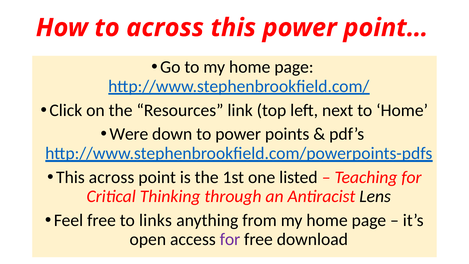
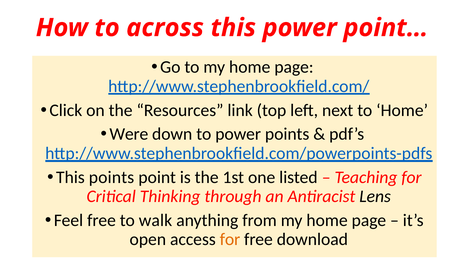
This across: across -> points (111, 177)
links: links -> walk (155, 220)
for colour: purple -> orange (230, 239)
